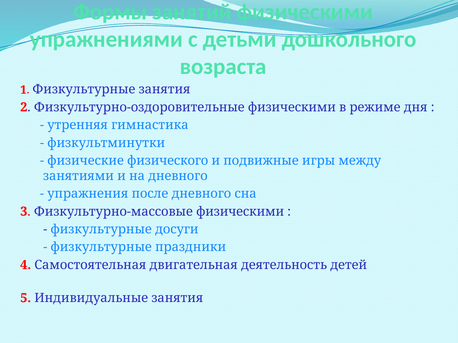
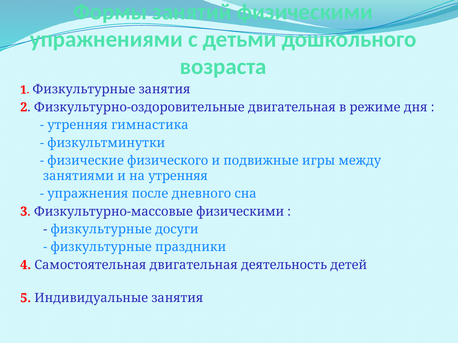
Физкультурно-оздоровительные физическими: физическими -> двигательная (292, 107)
на дневного: дневного -> утренняя (178, 176)
